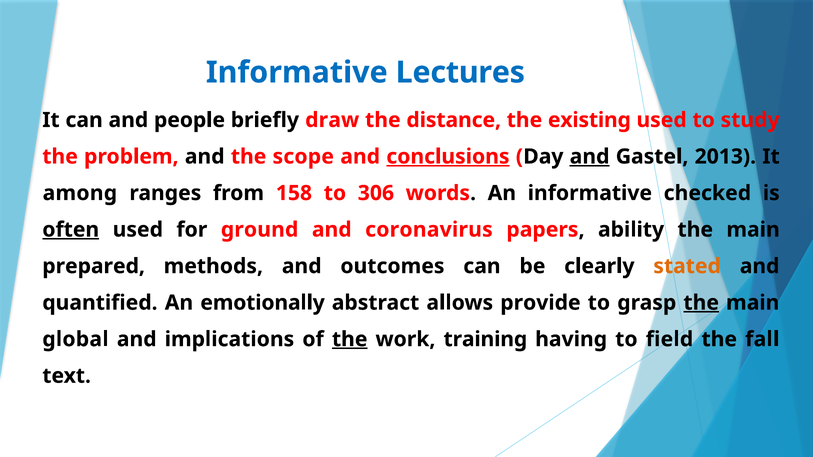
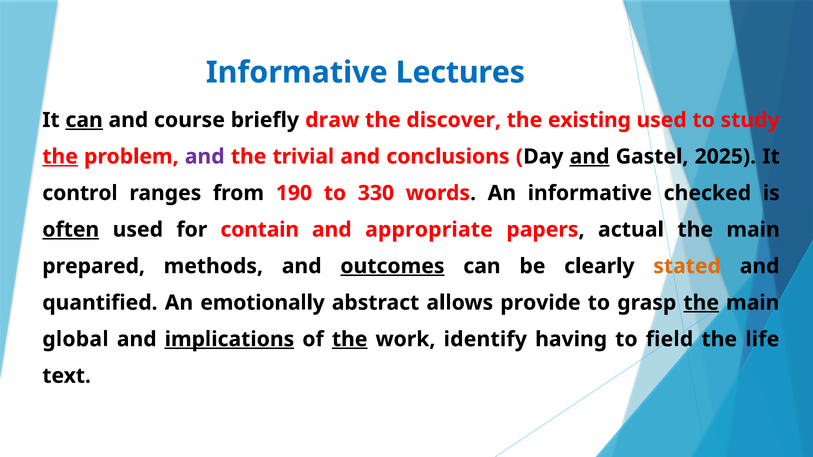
can underline: none -> present (84, 120)
people: people -> course (189, 120)
distance: distance -> discover (454, 120)
the underline: none -> present (60, 157)
and colour: black -> purple (205, 157)
scope: scope -> trivial (303, 157)
conclusions underline: present -> none (448, 157)
2013: 2013 -> 2025 (725, 157)
among: among -> control (80, 193)
158: 158 -> 190 (294, 193)
306: 306 -> 330 (376, 193)
ground: ground -> contain (260, 230)
coronavirus: coronavirus -> appropriate (429, 230)
ability: ability -> actual (631, 230)
outcomes underline: none -> present (392, 266)
implications underline: none -> present (229, 339)
training: training -> identify (485, 339)
fall: fall -> life (762, 339)
